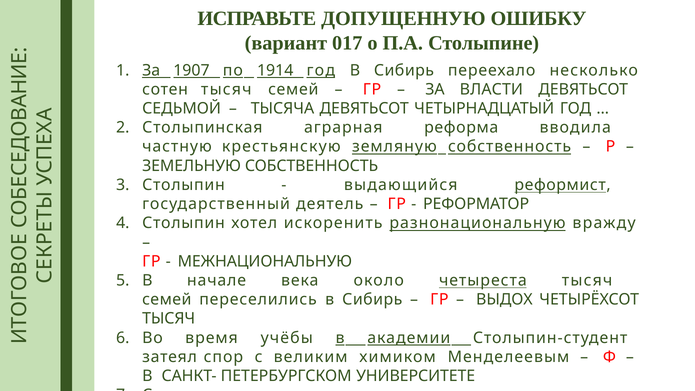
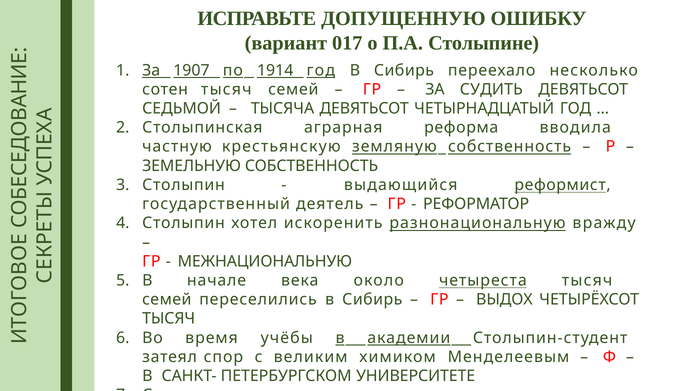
ВЛАСТИ: ВЛАСТИ -> СУДИТЬ (491, 89)
